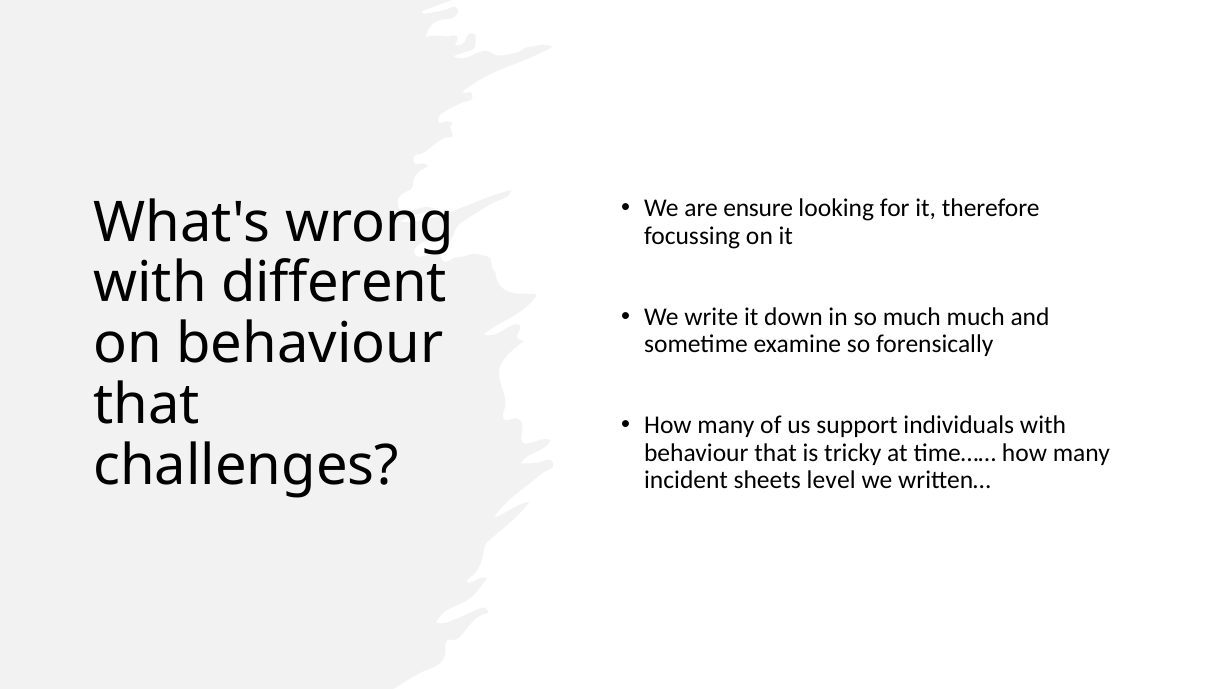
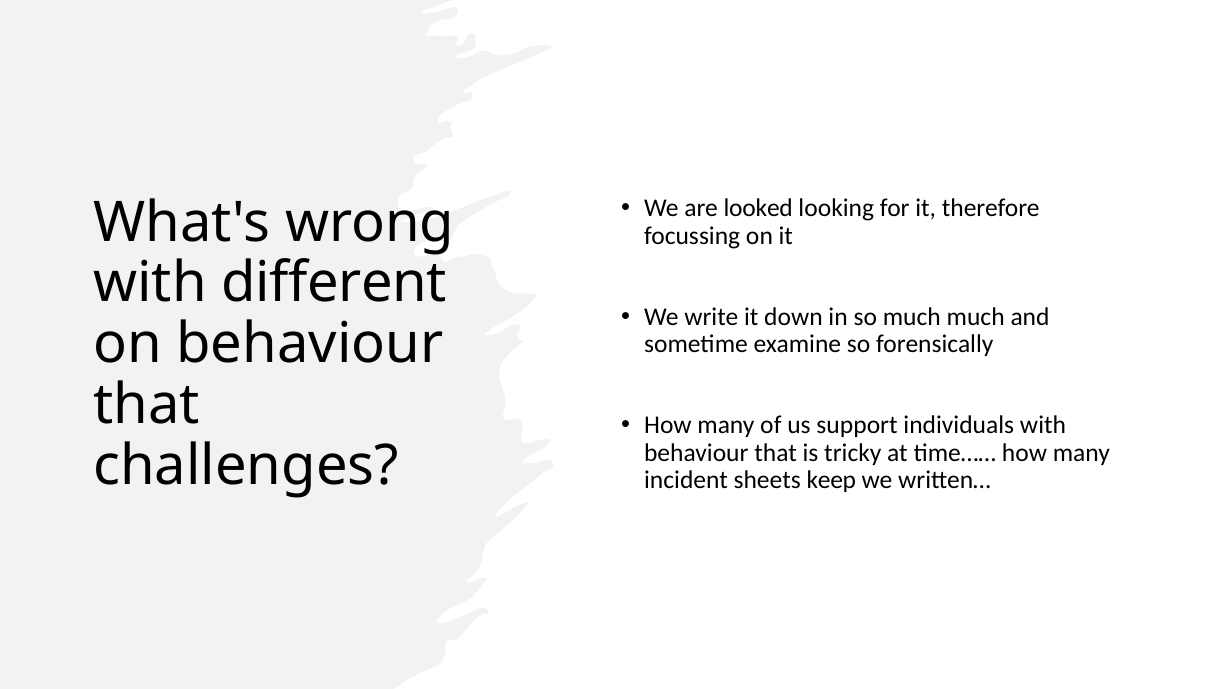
ensure: ensure -> looked (758, 208)
level: level -> keep (831, 480)
